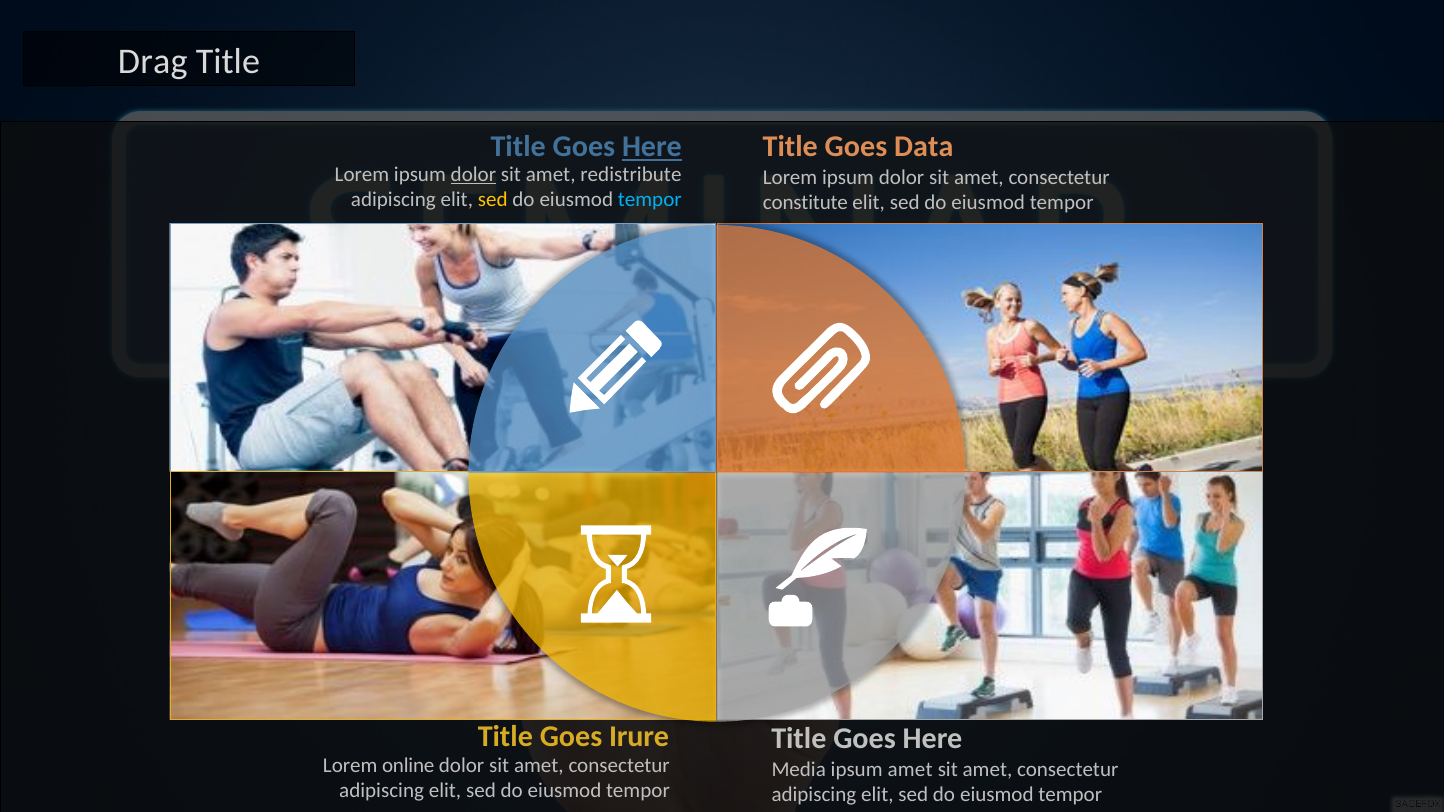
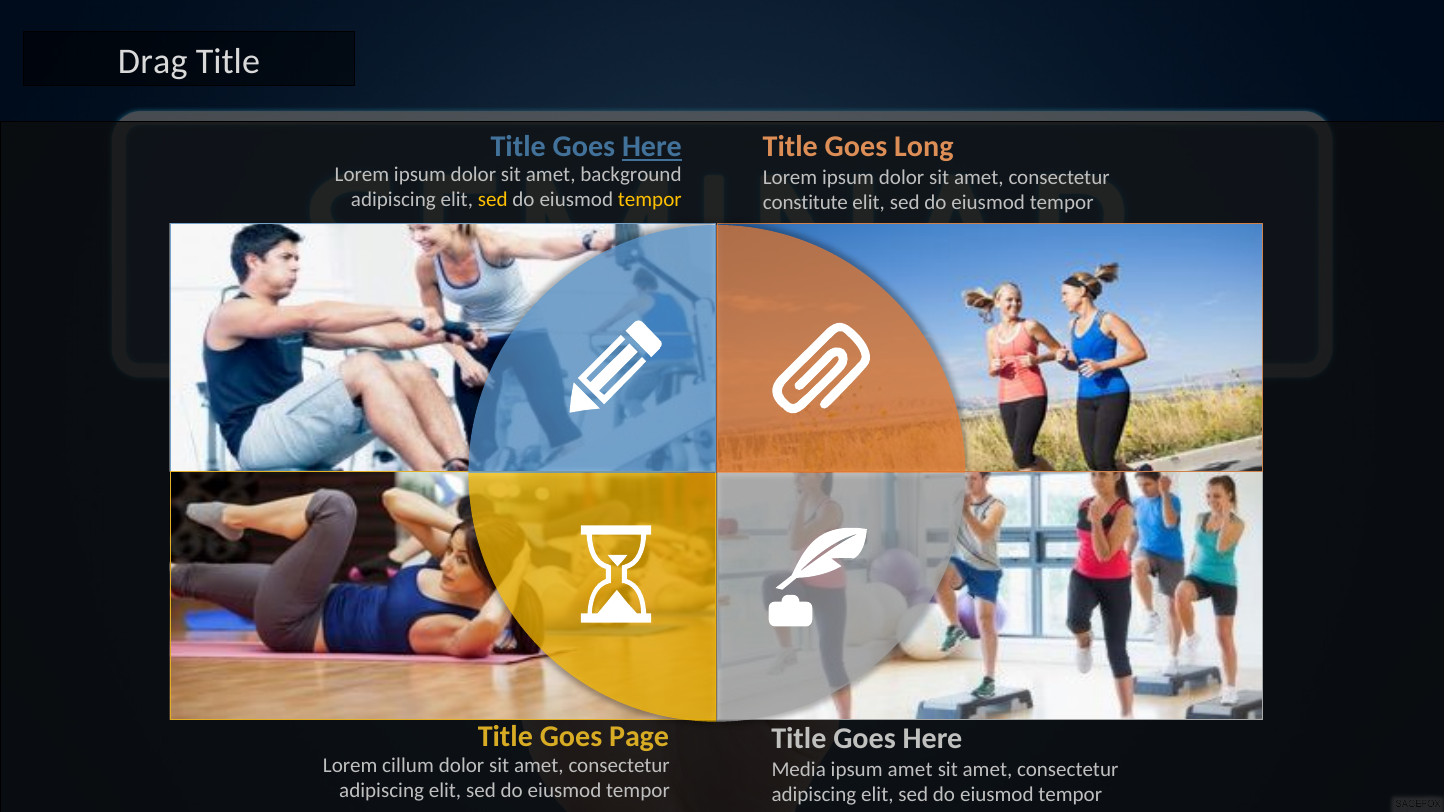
Data: Data -> Long (924, 147)
dolor underline: present -> none (473, 175)
redistribute: redistribute -> background (631, 175)
tempor colour: light blue -> yellow (650, 200)
Irure: Irure -> Page (639, 737)
online: online -> cillum (408, 766)
